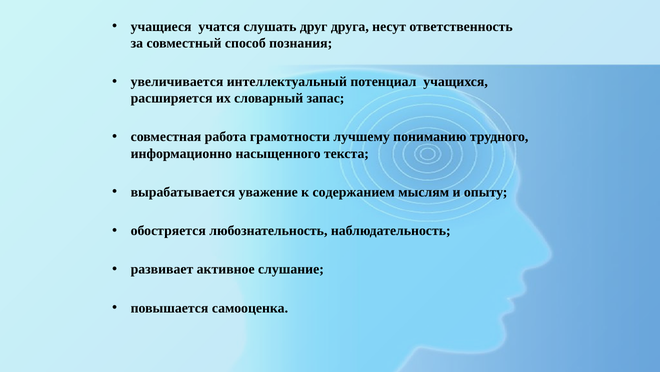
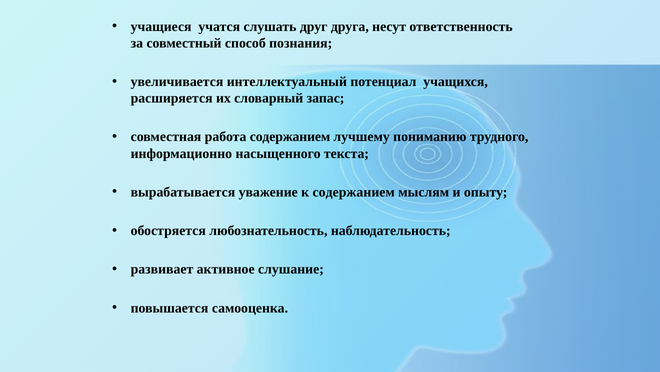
работа грамотности: грамотности -> содержанием (290, 137)
